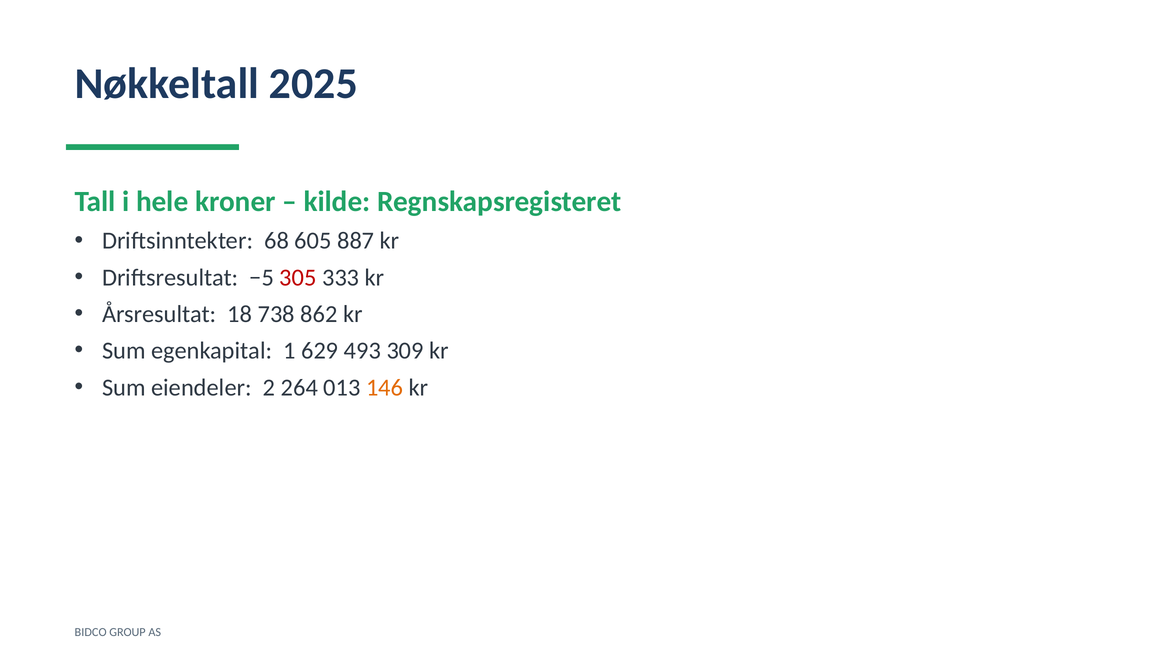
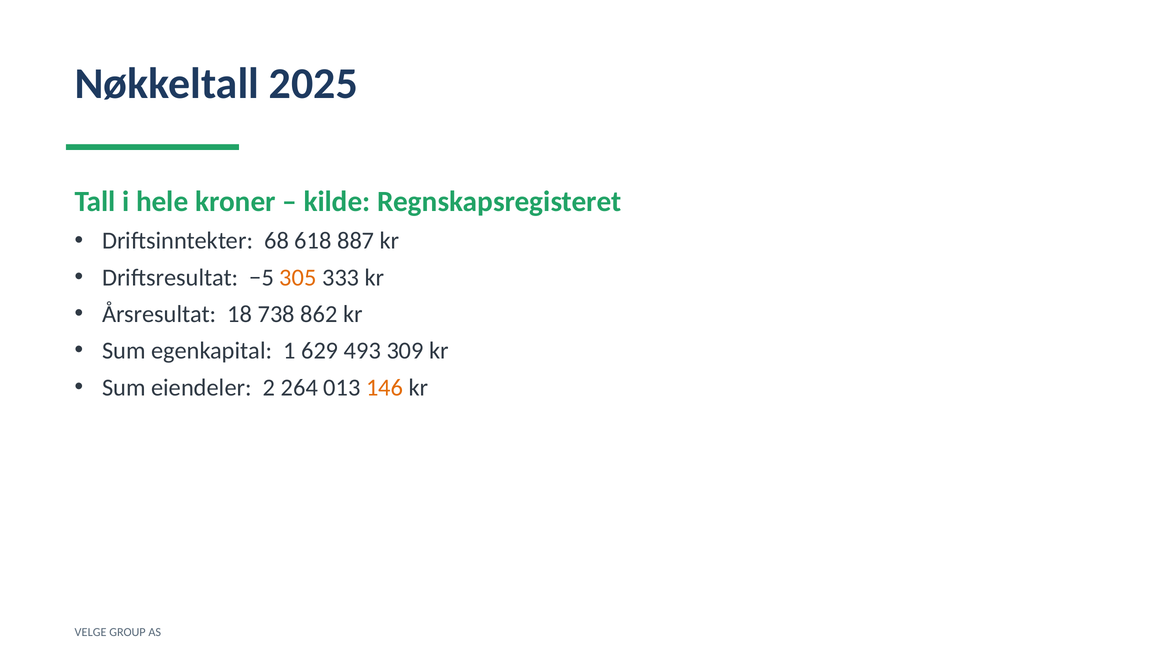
605: 605 -> 618 (313, 241)
305 colour: red -> orange (298, 278)
BIDCO: BIDCO -> VELGE (91, 633)
